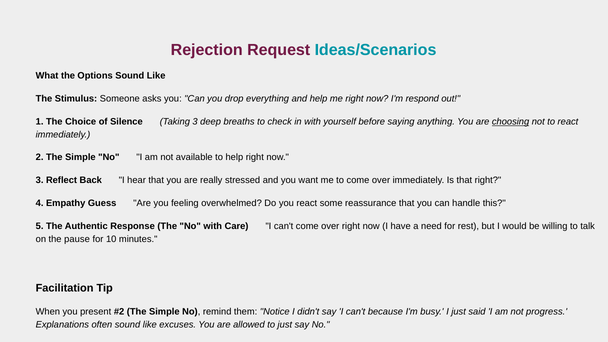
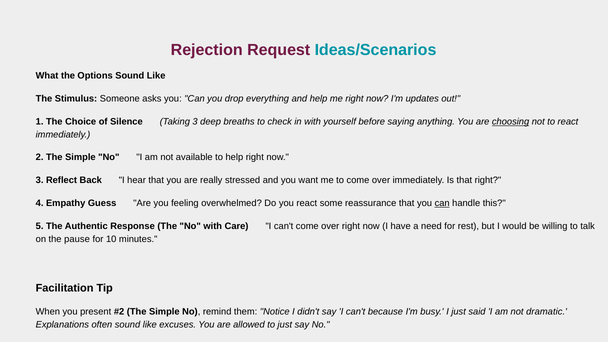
respond: respond -> updates (422, 99)
can underline: none -> present (442, 203)
progress: progress -> dramatic (547, 312)
